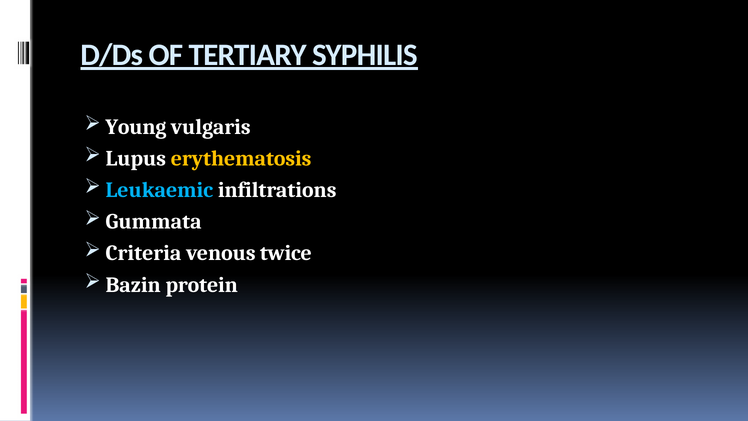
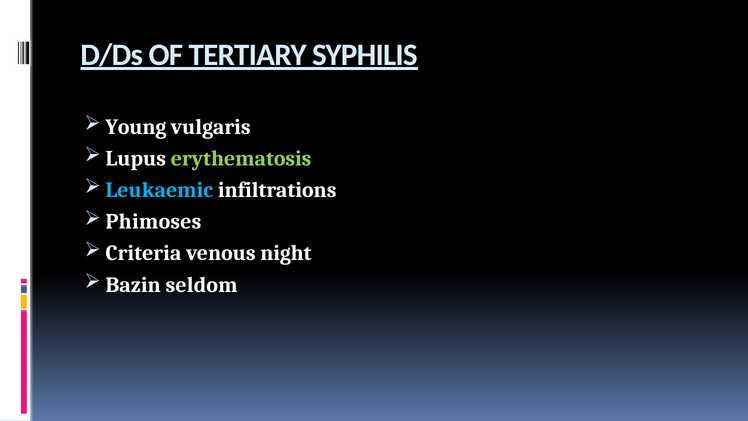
erythematosis colour: yellow -> light green (241, 158)
Gummata: Gummata -> Phimoses (154, 222)
twice: twice -> night (286, 253)
protein: protein -> seldom (202, 285)
